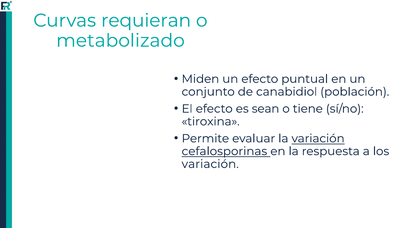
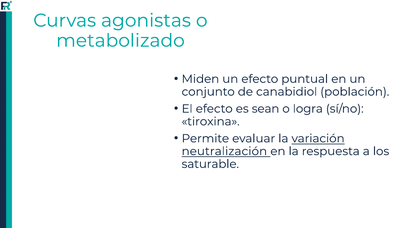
requieran: requieran -> agonistas (146, 21)
tiene: tiene -> logra (308, 109)
cefalosporinas: cefalosporinas -> neutralización (224, 152)
variación: variación -> saturable (210, 164)
